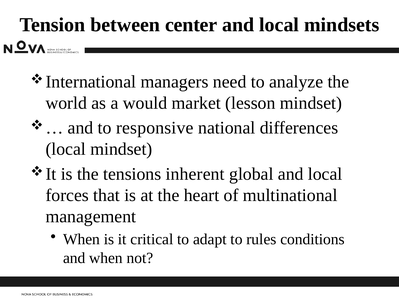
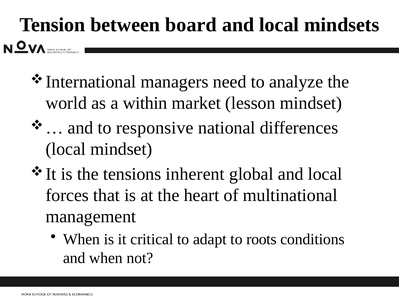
center: center -> board (191, 25)
would: would -> within (145, 103)
rules: rules -> roots (261, 240)
